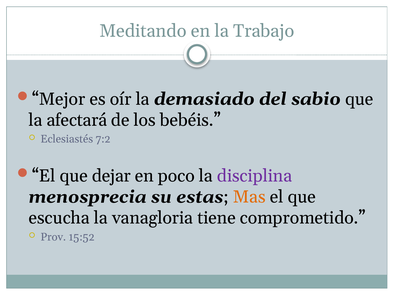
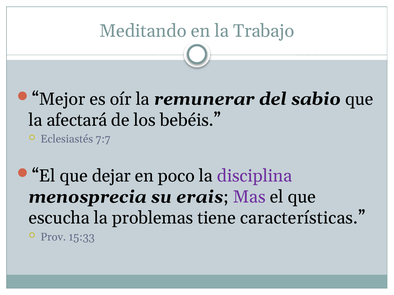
demasiado: demasiado -> remunerar (204, 99)
7:2: 7:2 -> 7:7 (103, 139)
estas: estas -> erais (200, 197)
Mas colour: orange -> purple (249, 197)
vanagloria: vanagloria -> problemas (153, 218)
comprometido: comprometido -> características (303, 218)
15:52: 15:52 -> 15:33 (82, 237)
